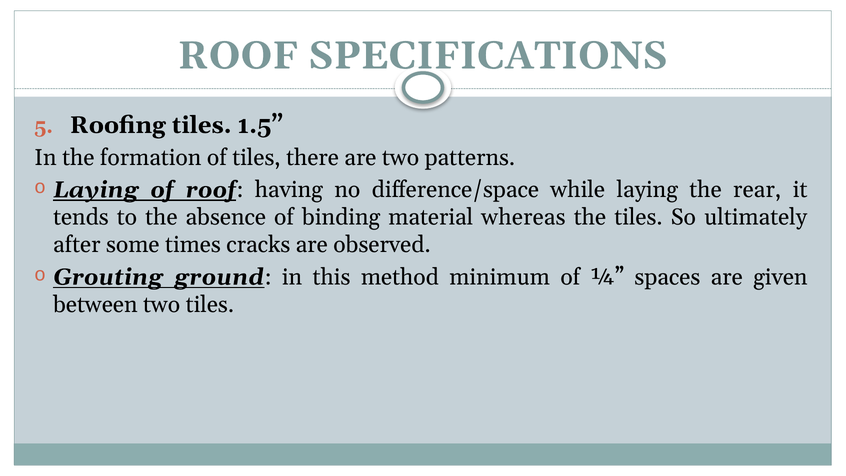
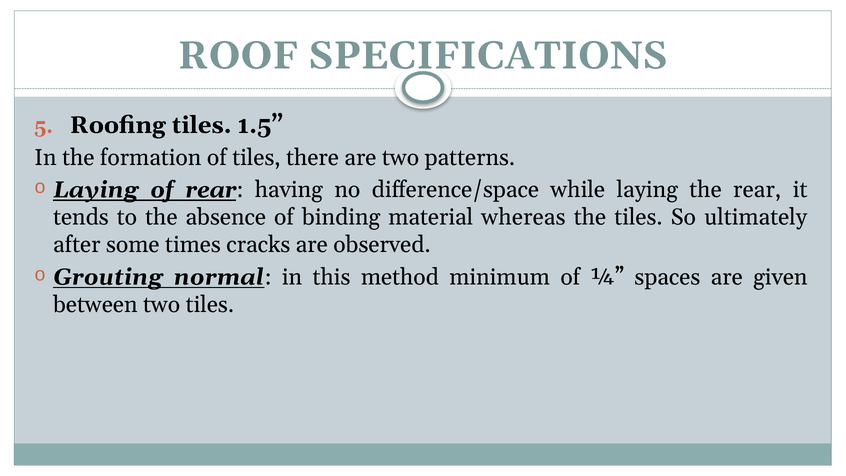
of roof: roof -> rear (211, 190)
ground: ground -> normal (219, 277)
